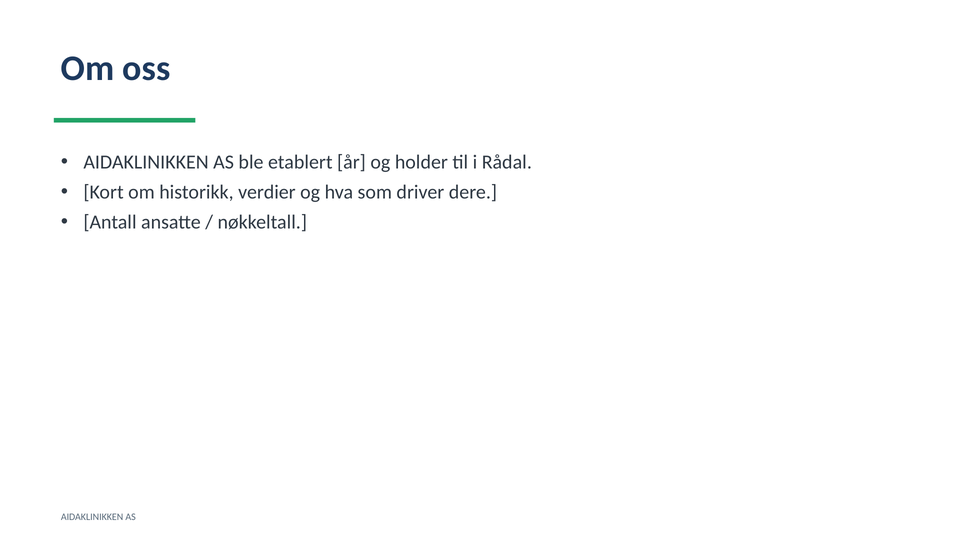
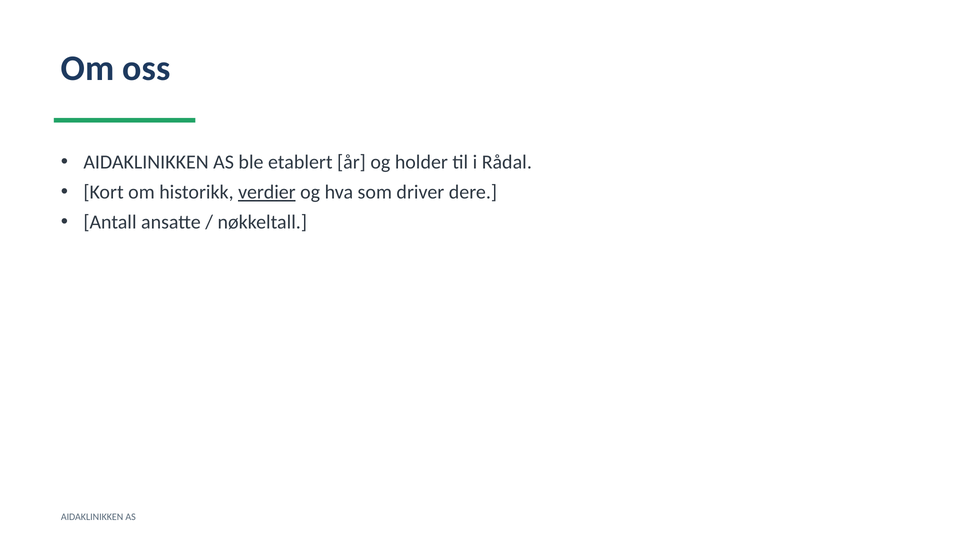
verdier underline: none -> present (267, 192)
